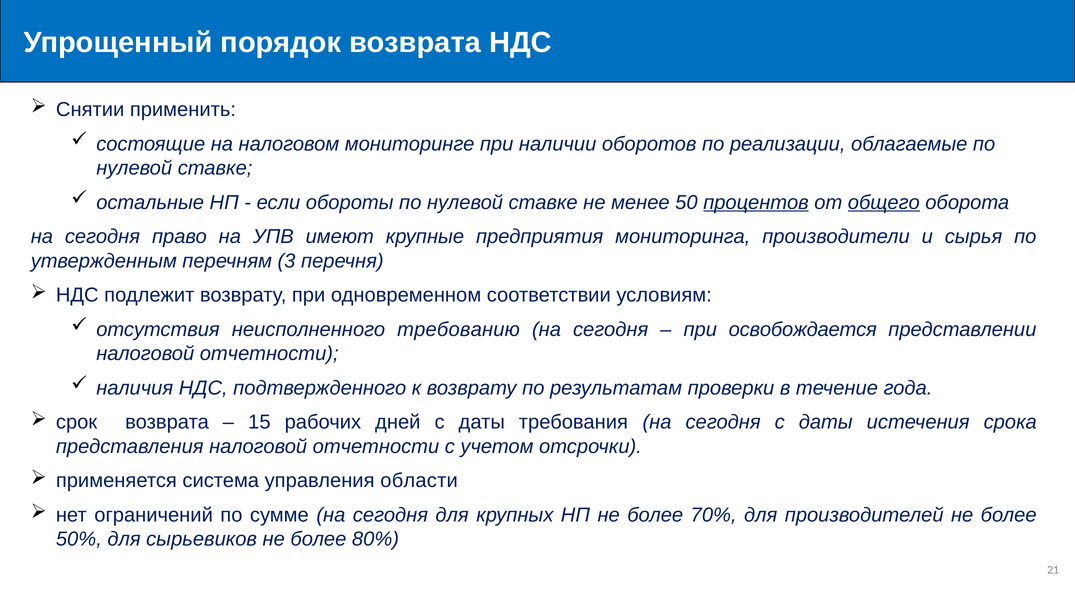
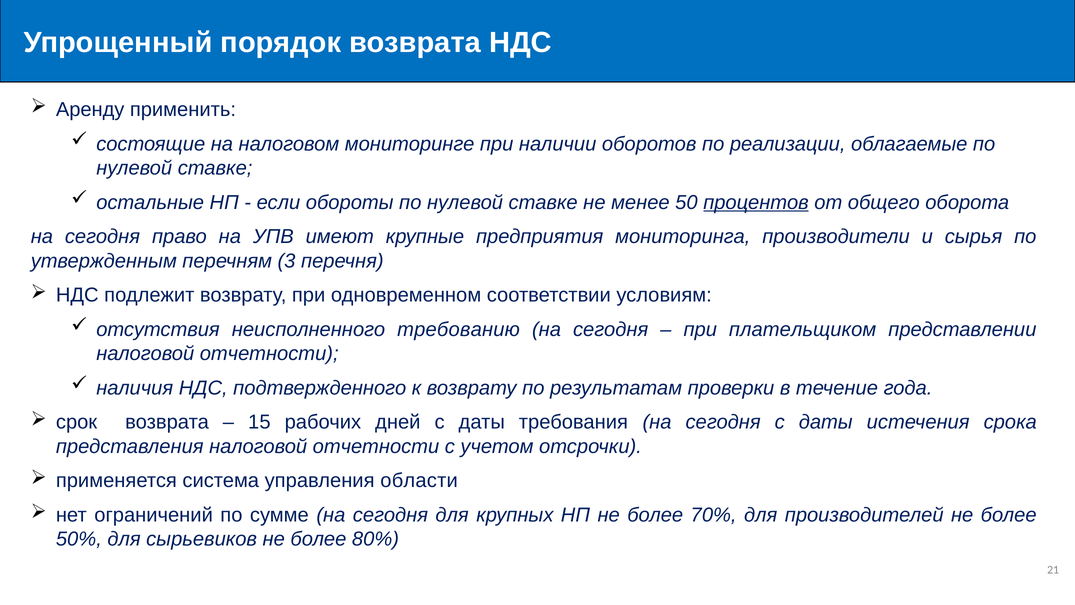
Снятии: Снятии -> Аренду (90, 110)
общего underline: present -> none (884, 202)
освобождается: освобождается -> плательщиком (803, 329)
